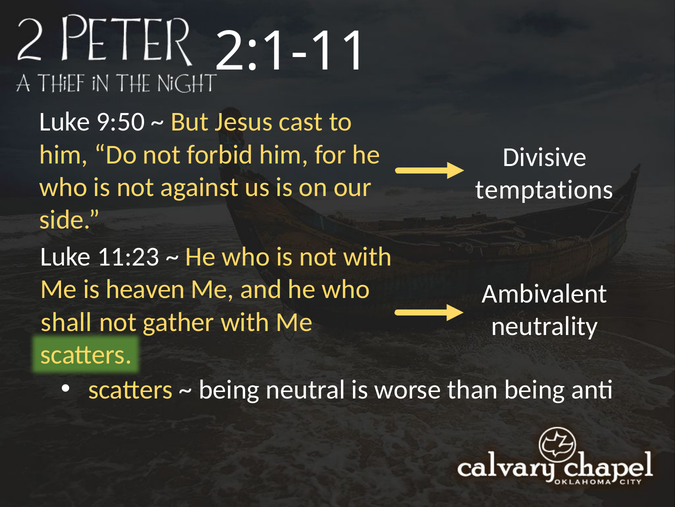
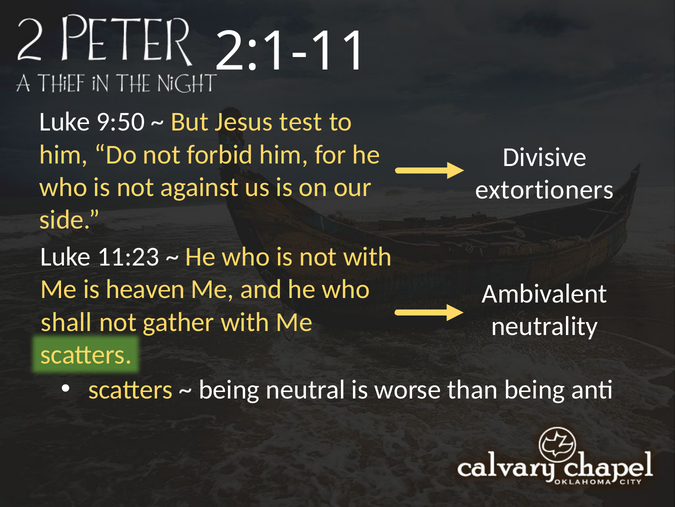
cast: cast -> test (301, 122)
temptations: temptations -> extortioners (544, 190)
